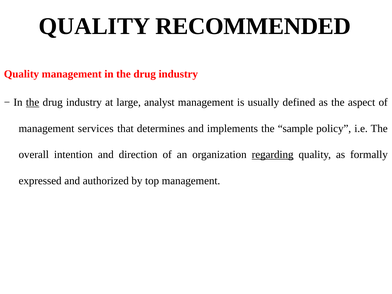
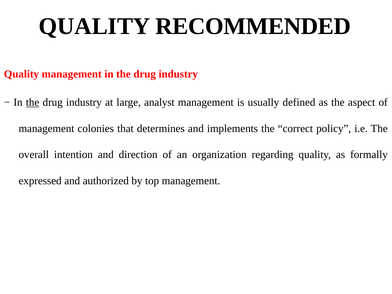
services: services -> colonies (96, 128)
sample: sample -> correct (295, 128)
regarding underline: present -> none (273, 155)
